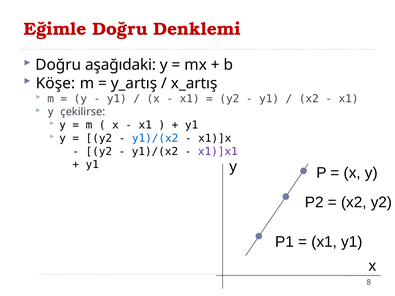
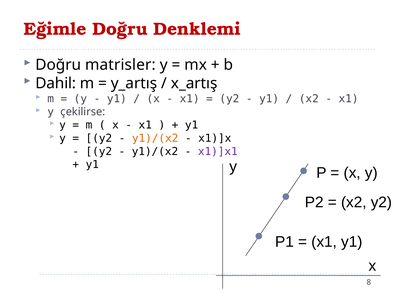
aşağıdaki: aşağıdaki -> matrisler (120, 65)
Köşe: Köşe -> Dahil (56, 83)
y1)/(x2 colour: blue -> orange (155, 138)
